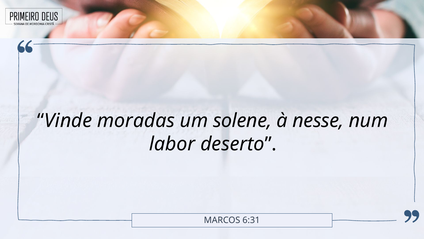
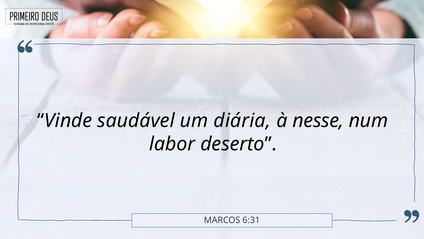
moradas: moradas -> saudável (136, 120)
solene: solene -> diária (242, 120)
